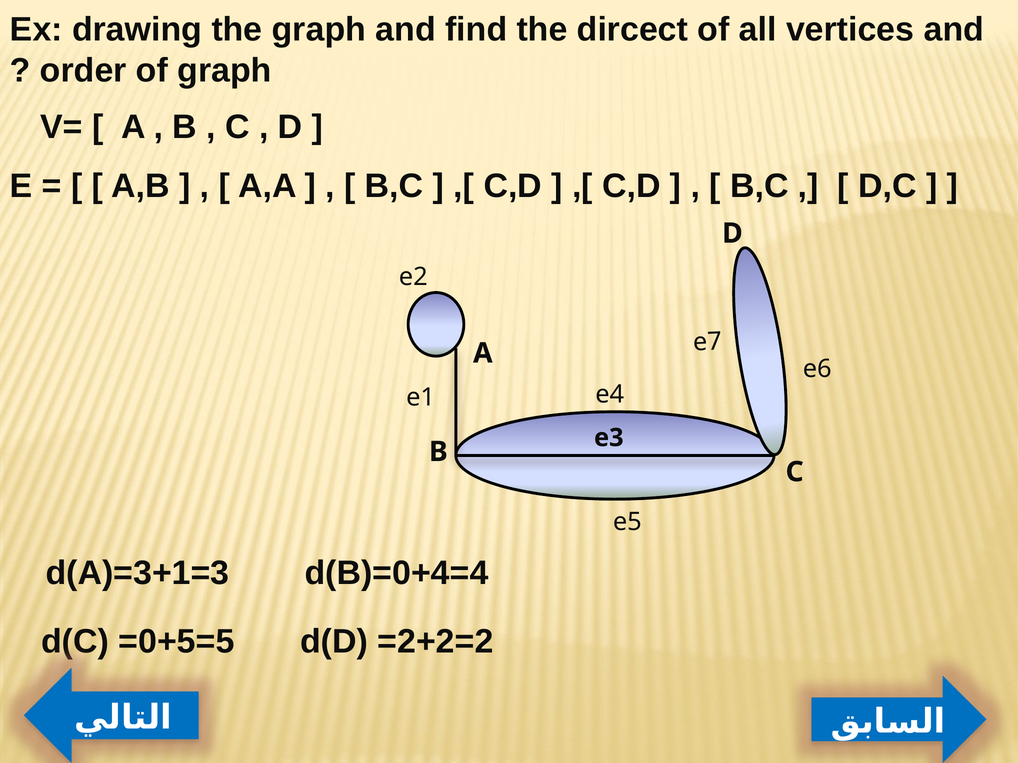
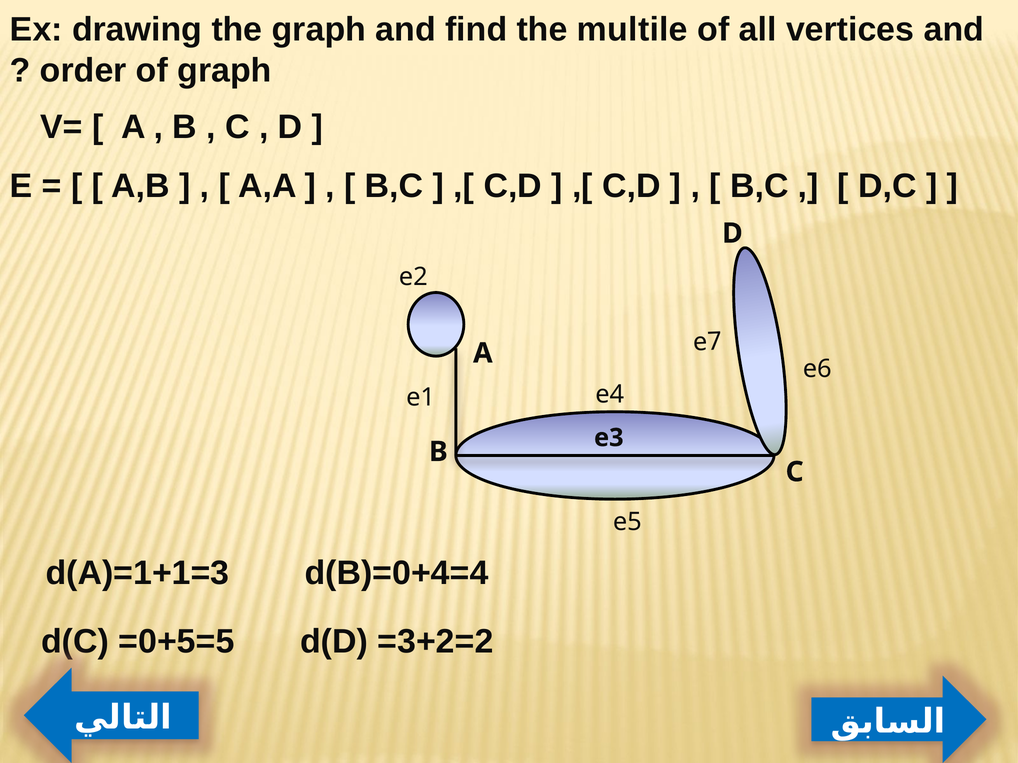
dircect: dircect -> multile (632, 30)
d(A)=3+1=3: d(A)=3+1=3 -> d(A)=1+1=3 (137, 573)
=2+2=2: =2+2=2 -> =3+2=2 (435, 642)
